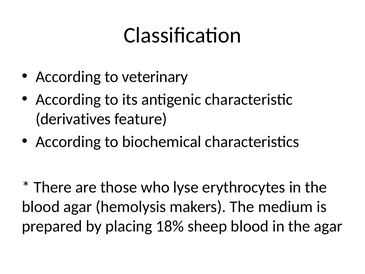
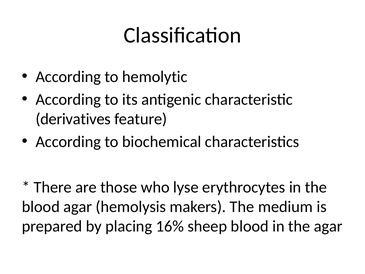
veterinary: veterinary -> hemolytic (155, 77)
18%: 18% -> 16% (170, 226)
